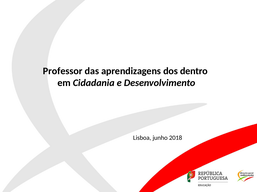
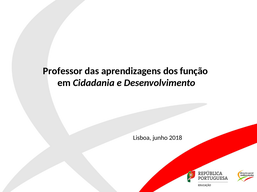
dentro: dentro -> função (194, 71)
